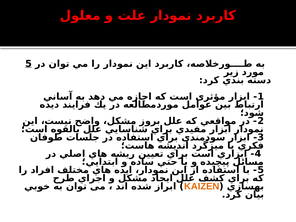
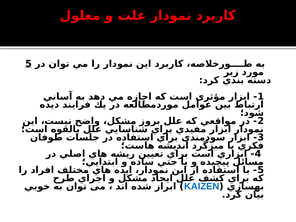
KAIZEN colour: orange -> blue (202, 186)
